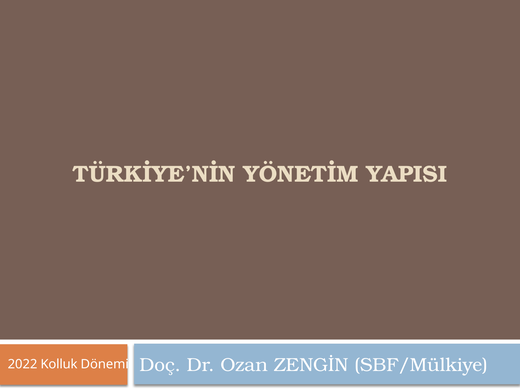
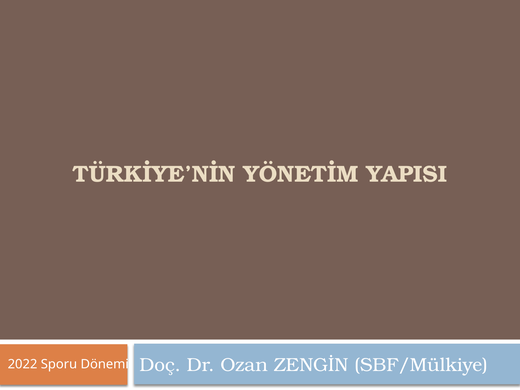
Kolluk: Kolluk -> Sporu (59, 364)
